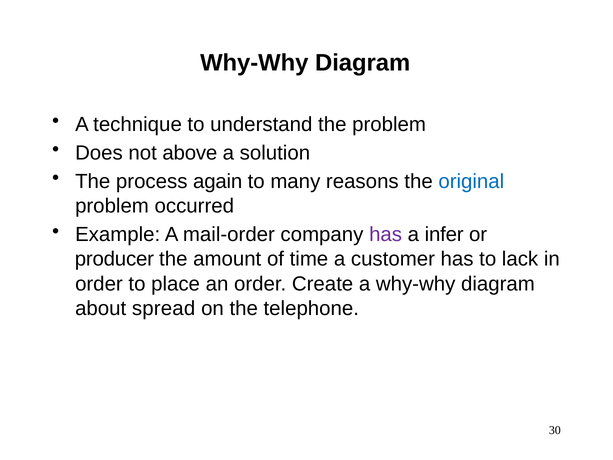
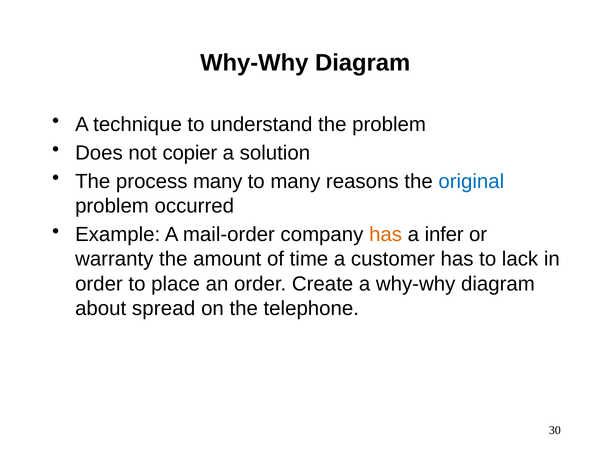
above: above -> copier (190, 153)
process again: again -> many (218, 181)
has colour: purple -> orange (386, 235)
producer: producer -> warranty (114, 259)
